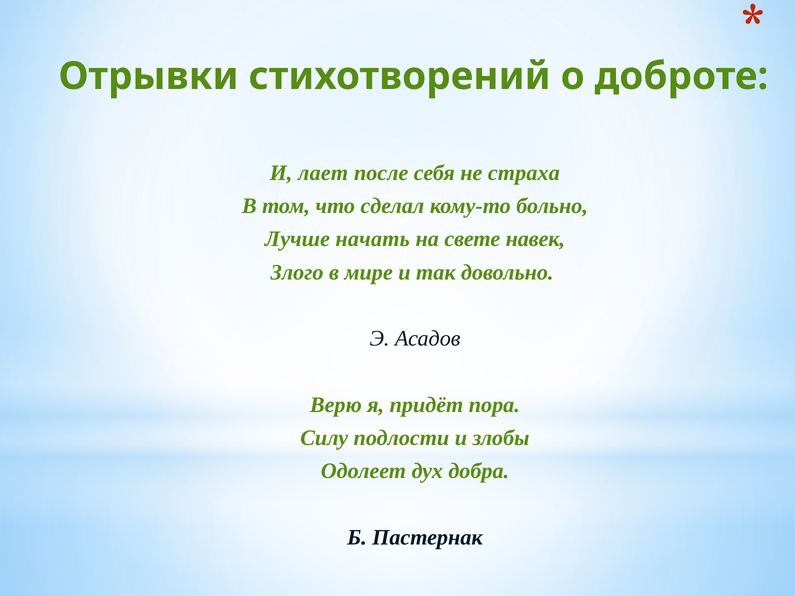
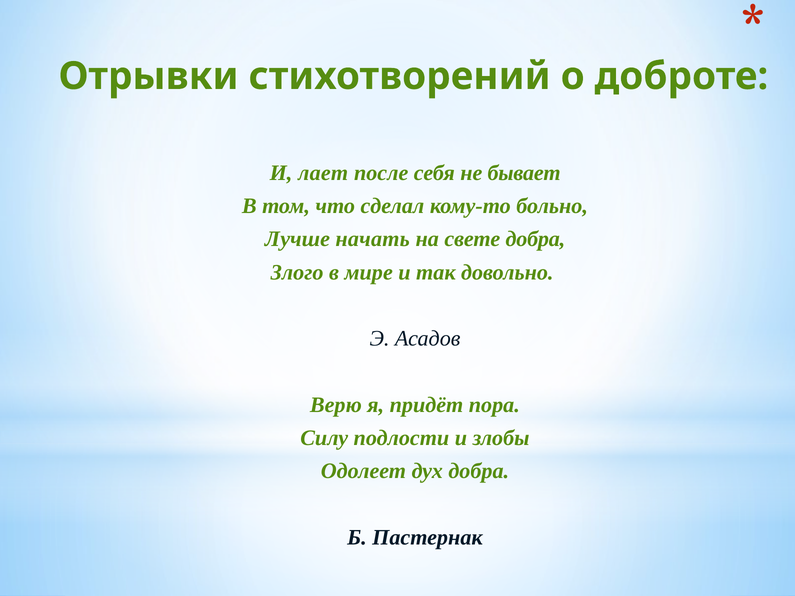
страха: страха -> бывает (524, 173)
свете навек: навек -> добра (535, 239)
